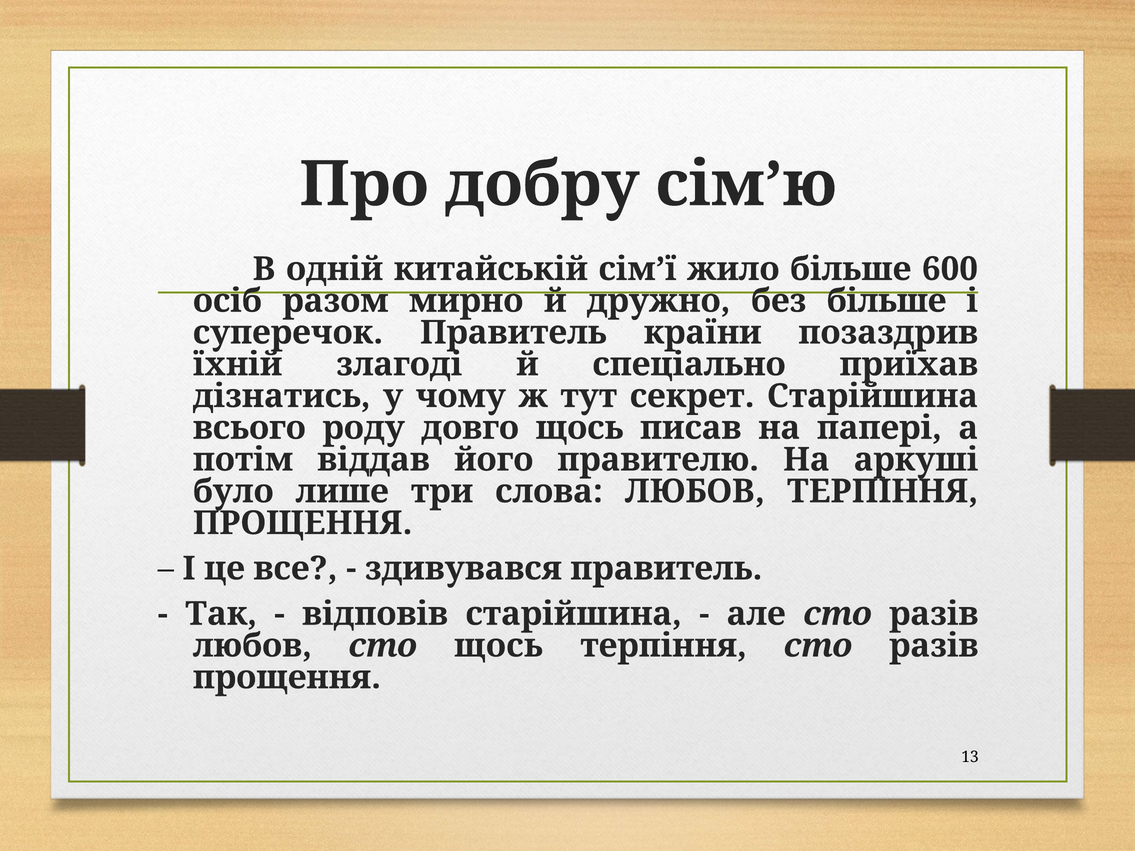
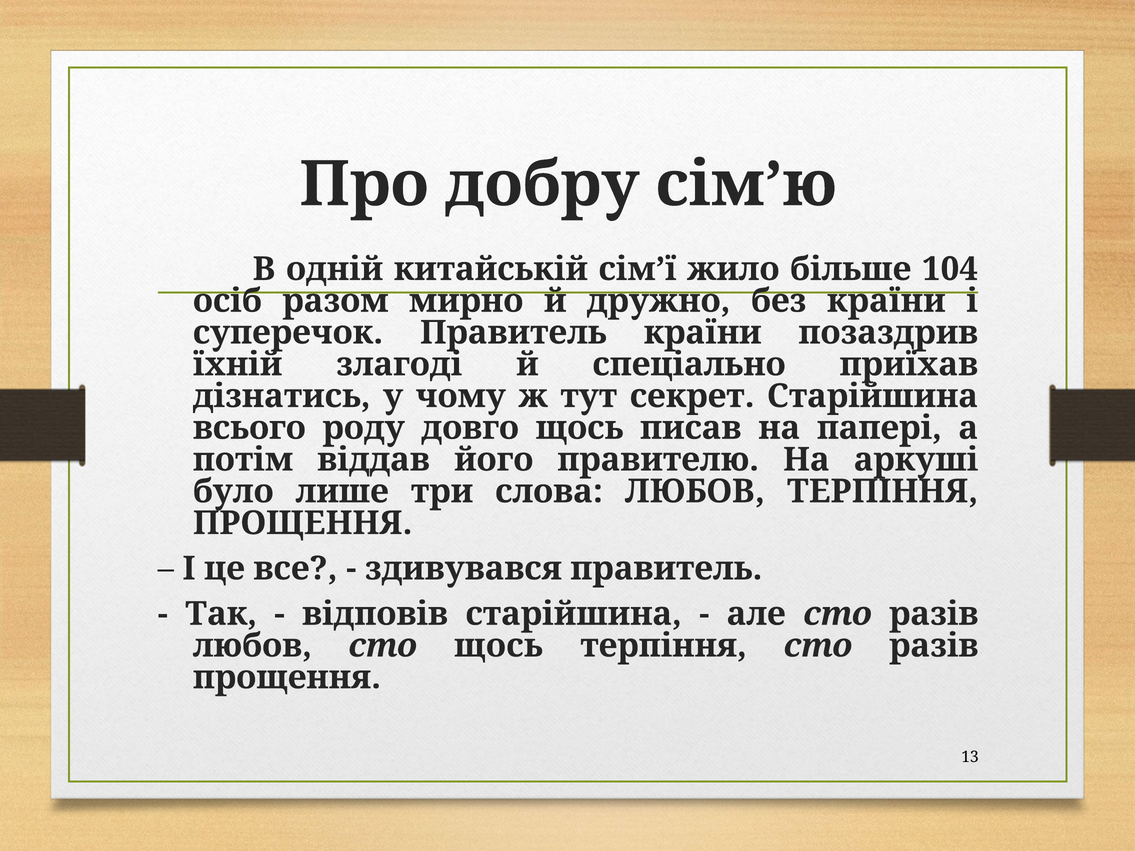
600: 600 -> 104 (950, 269)
без більше: більше -> країни (886, 301)
